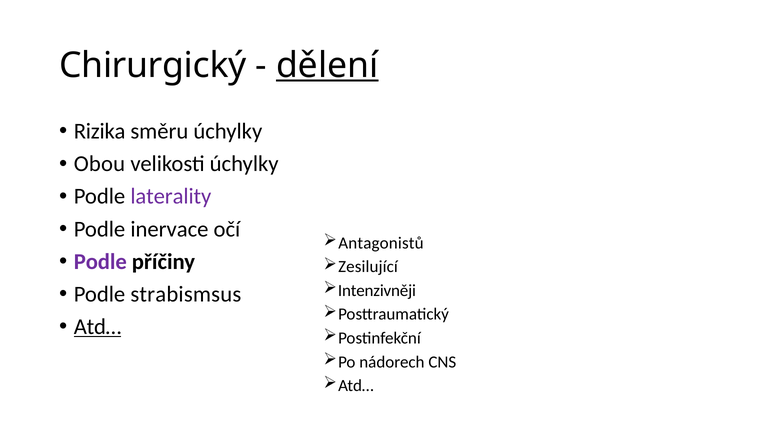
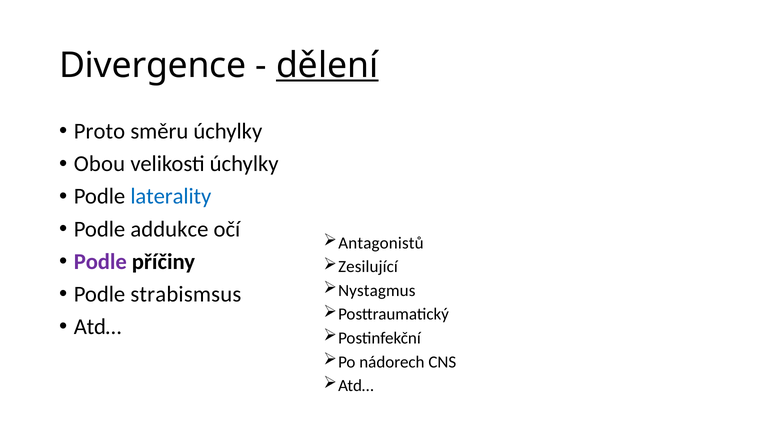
Chirurgický: Chirurgický -> Divergence (153, 65)
Rizika: Rizika -> Proto (99, 131)
laterality colour: purple -> blue (171, 197)
inervace: inervace -> addukce (169, 229)
Intenzivněji: Intenzivněji -> Nystagmus (377, 291)
Atd… underline: present -> none (98, 327)
